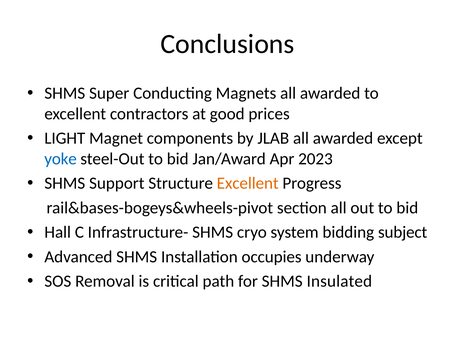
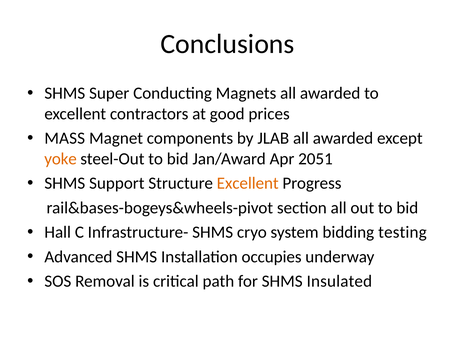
LIGHT: LIGHT -> MASS (65, 138)
yoke colour: blue -> orange (61, 159)
2023: 2023 -> 2051 (315, 159)
subject: subject -> testing (402, 232)
